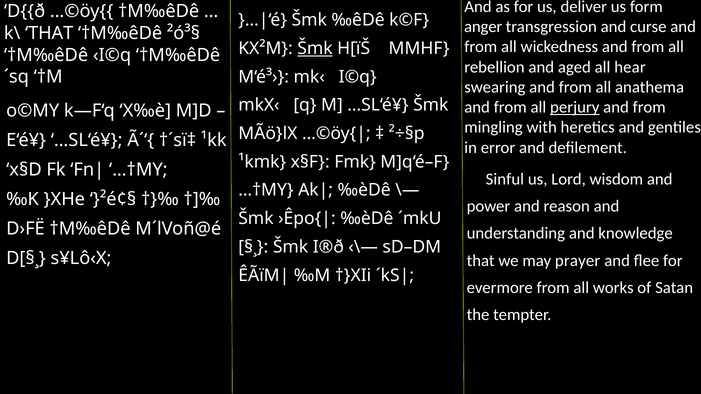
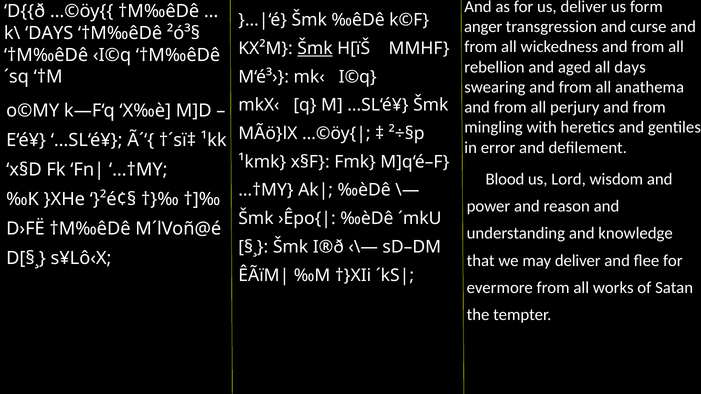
THAT: THAT -> DAYS (49, 33)
all hear: hear -> days (630, 67)
perjury underline: present -> none (575, 107)
Sinful: Sinful -> Blood (505, 179)
may prayer: prayer -> deliver (578, 261)
